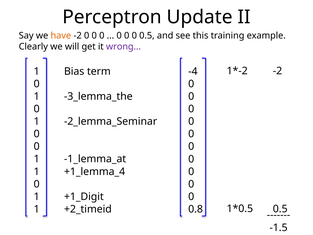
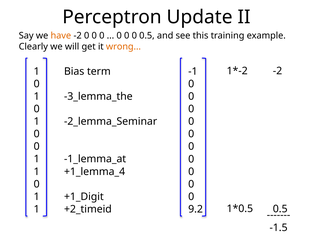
wrong colour: purple -> orange (123, 47)
-4: -4 -> -1 (193, 71)
0.8: 0.8 -> 9.2 (196, 209)
